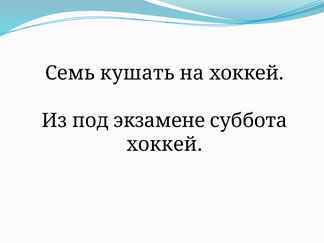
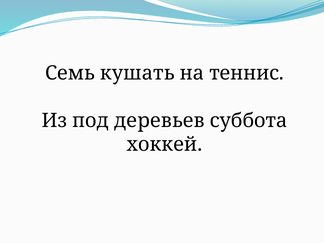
на хоккей: хоккей -> теннис (247, 73)
экзамене: экзамене -> деревьев (159, 121)
